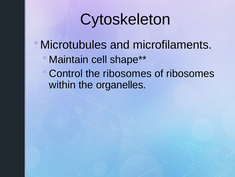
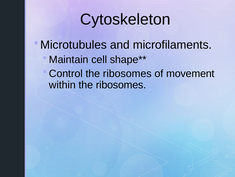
of ribosomes: ribosomes -> movement (190, 73)
within the organelles: organelles -> ribosomes (121, 85)
